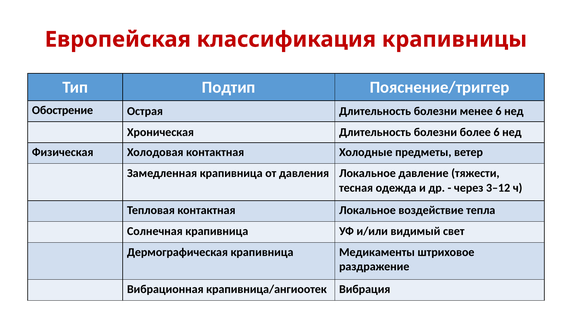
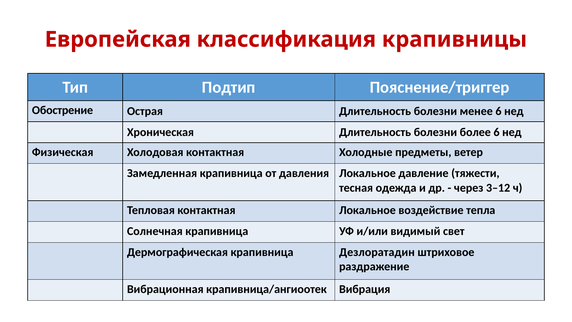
Медикаменты: Медикаменты -> Дезлоратадин (377, 252)
